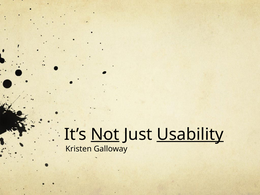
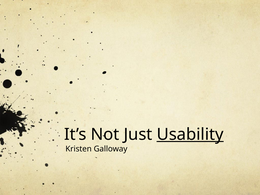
Not underline: present -> none (105, 134)
